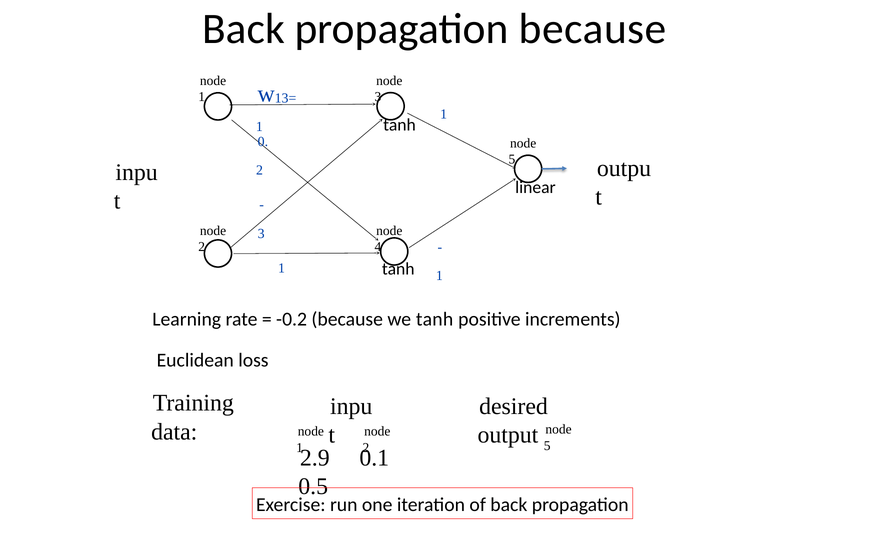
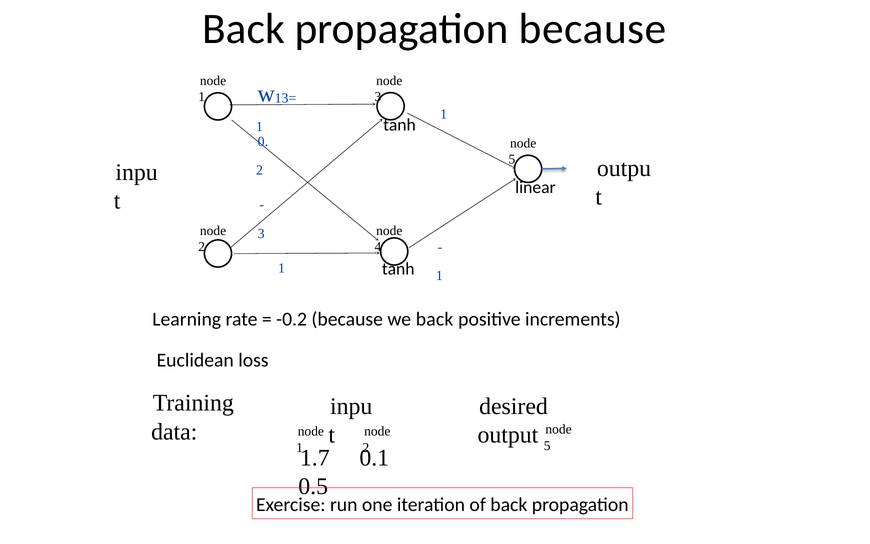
we tanh: tanh -> back (435, 319)
2.9: 2.9 -> 1.7 (315, 457)
